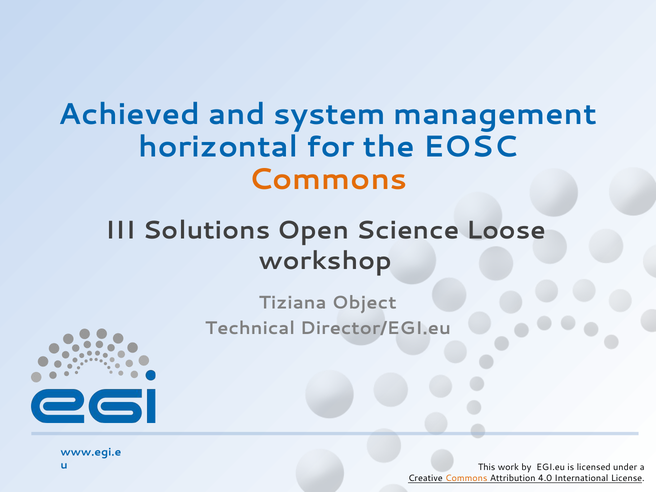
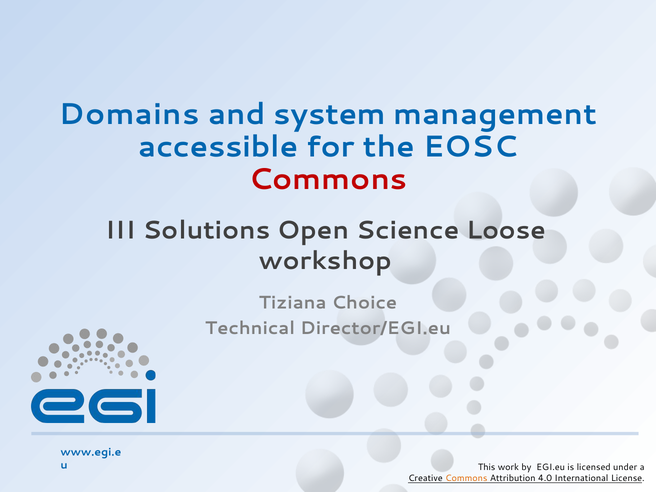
Achieved: Achieved -> Domains (129, 114)
horizontal: horizontal -> accessible (218, 147)
Commons colour: orange -> red (328, 179)
Object: Object -> Choice (364, 303)
